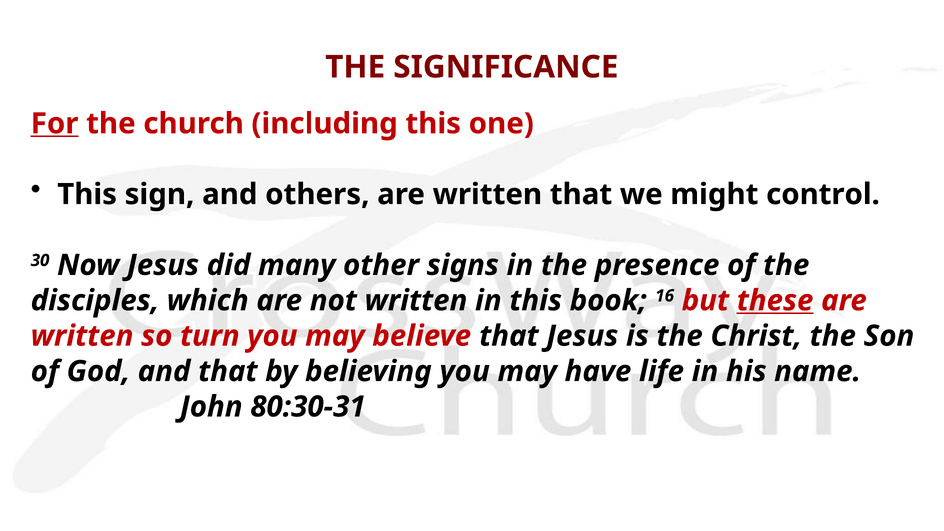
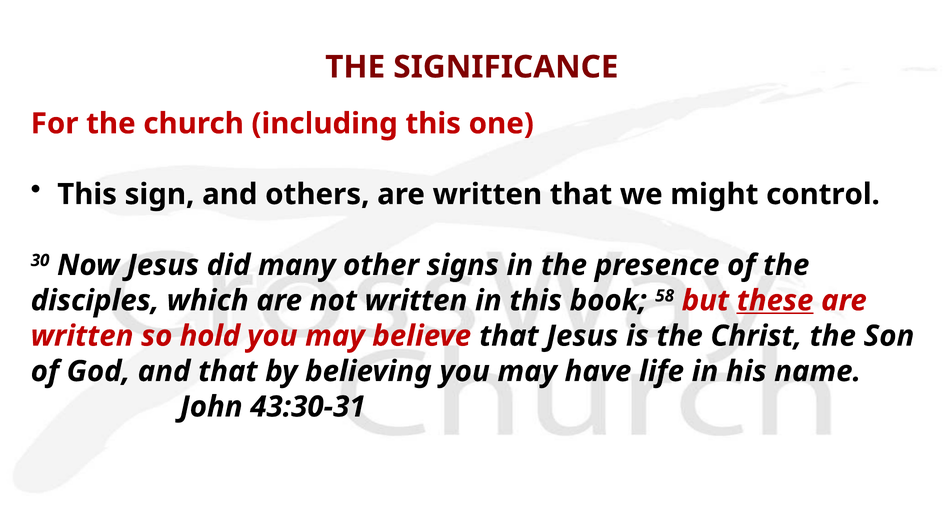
For underline: present -> none (55, 124)
16: 16 -> 58 (665, 296)
turn: turn -> hold (210, 336)
80:30-31: 80:30-31 -> 43:30-31 (308, 407)
